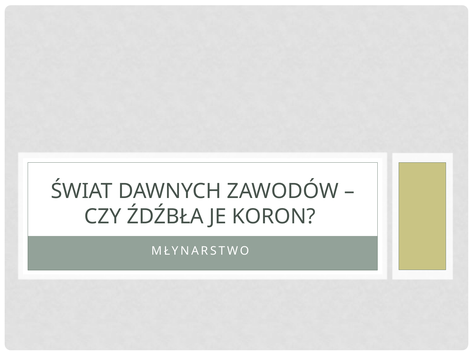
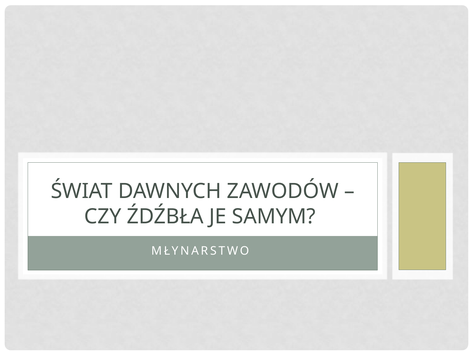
KORON: KORON -> SAMYM (274, 216)
